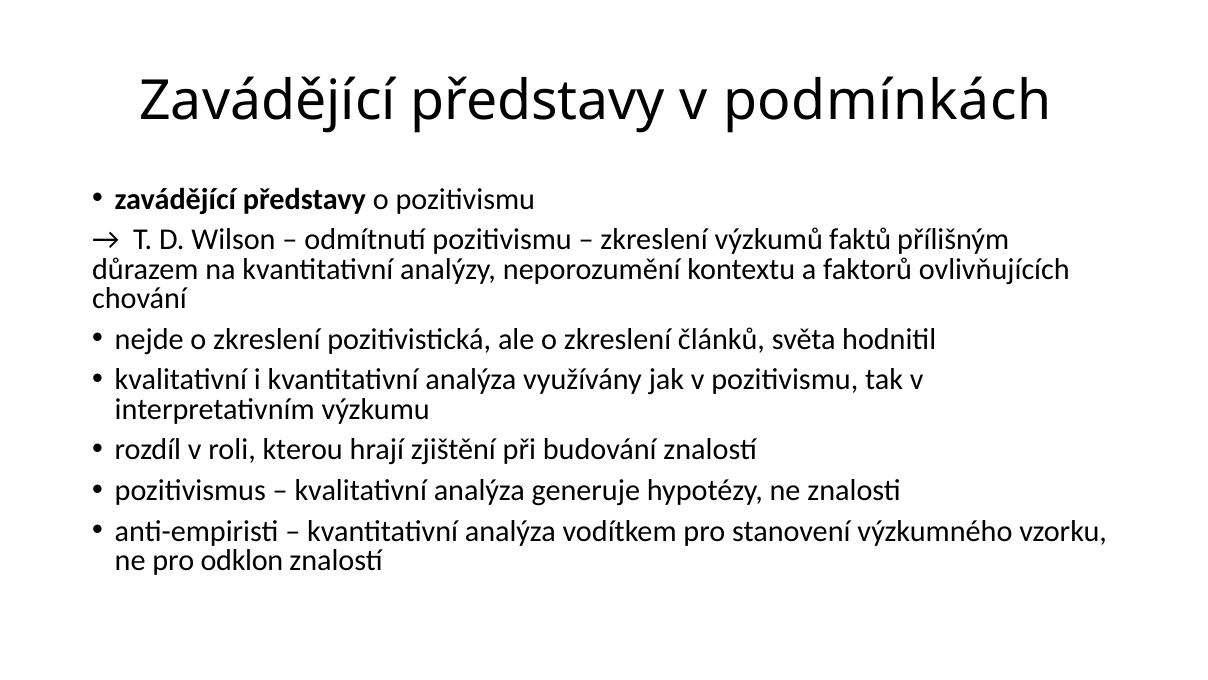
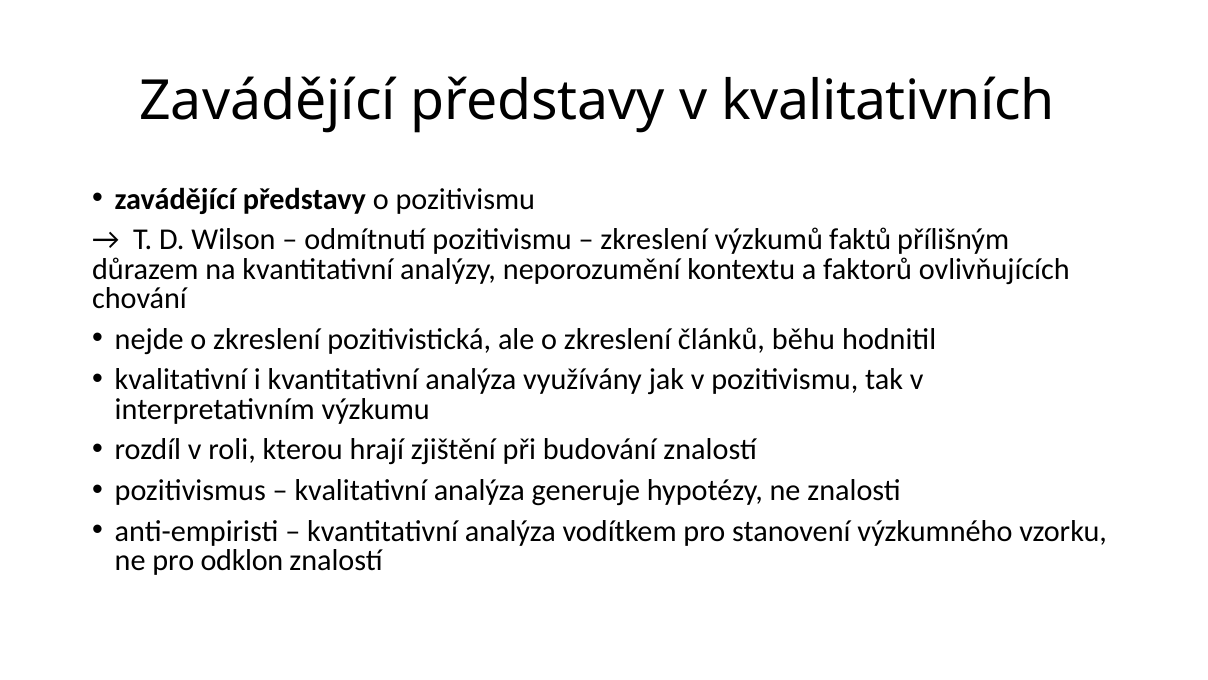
podmínkách: podmínkách -> kvalitativních (888, 101)
světa: světa -> běhu (803, 339)
